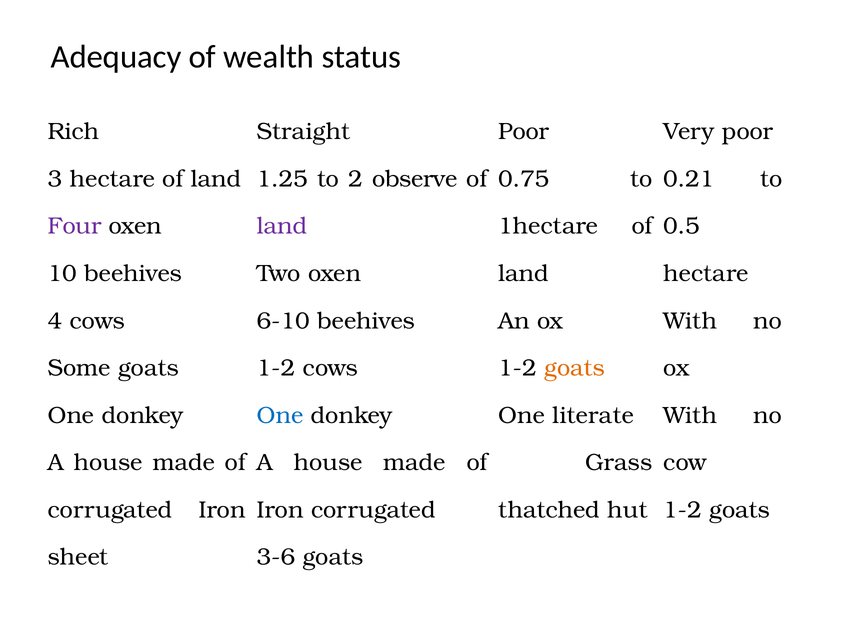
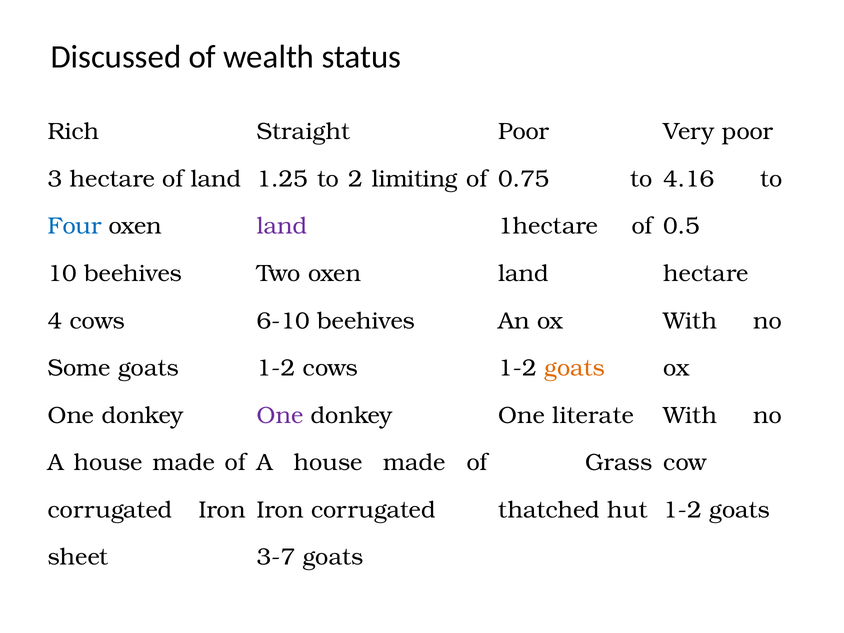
Adequacy: Adequacy -> Discussed (116, 57)
observe: observe -> limiting (415, 179)
0.21: 0.21 -> 4.16 (689, 179)
Four colour: purple -> blue (75, 226)
One colour: blue -> purple (280, 415)
3-6: 3-6 -> 3-7 (276, 557)
